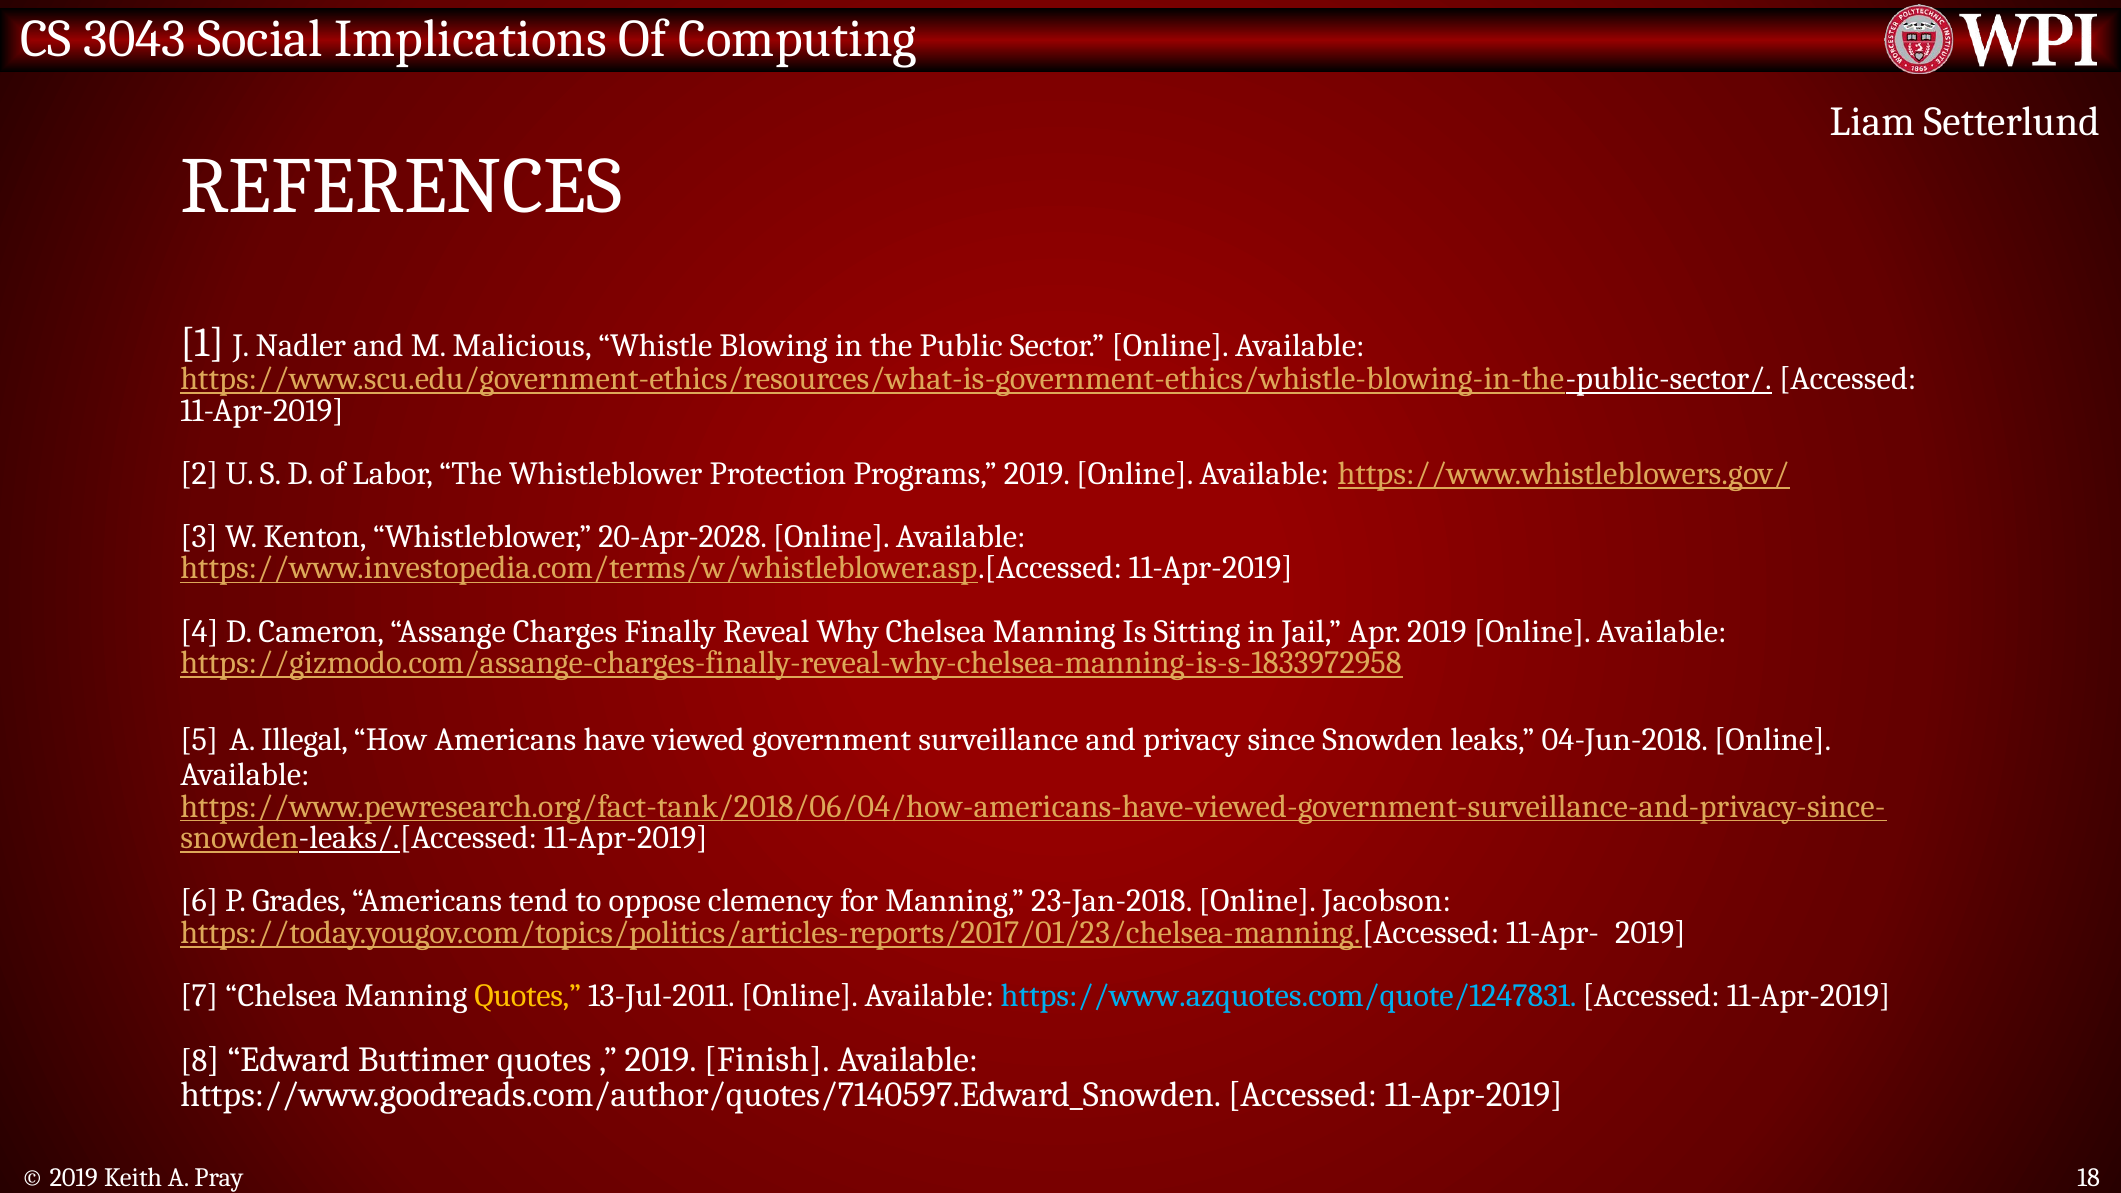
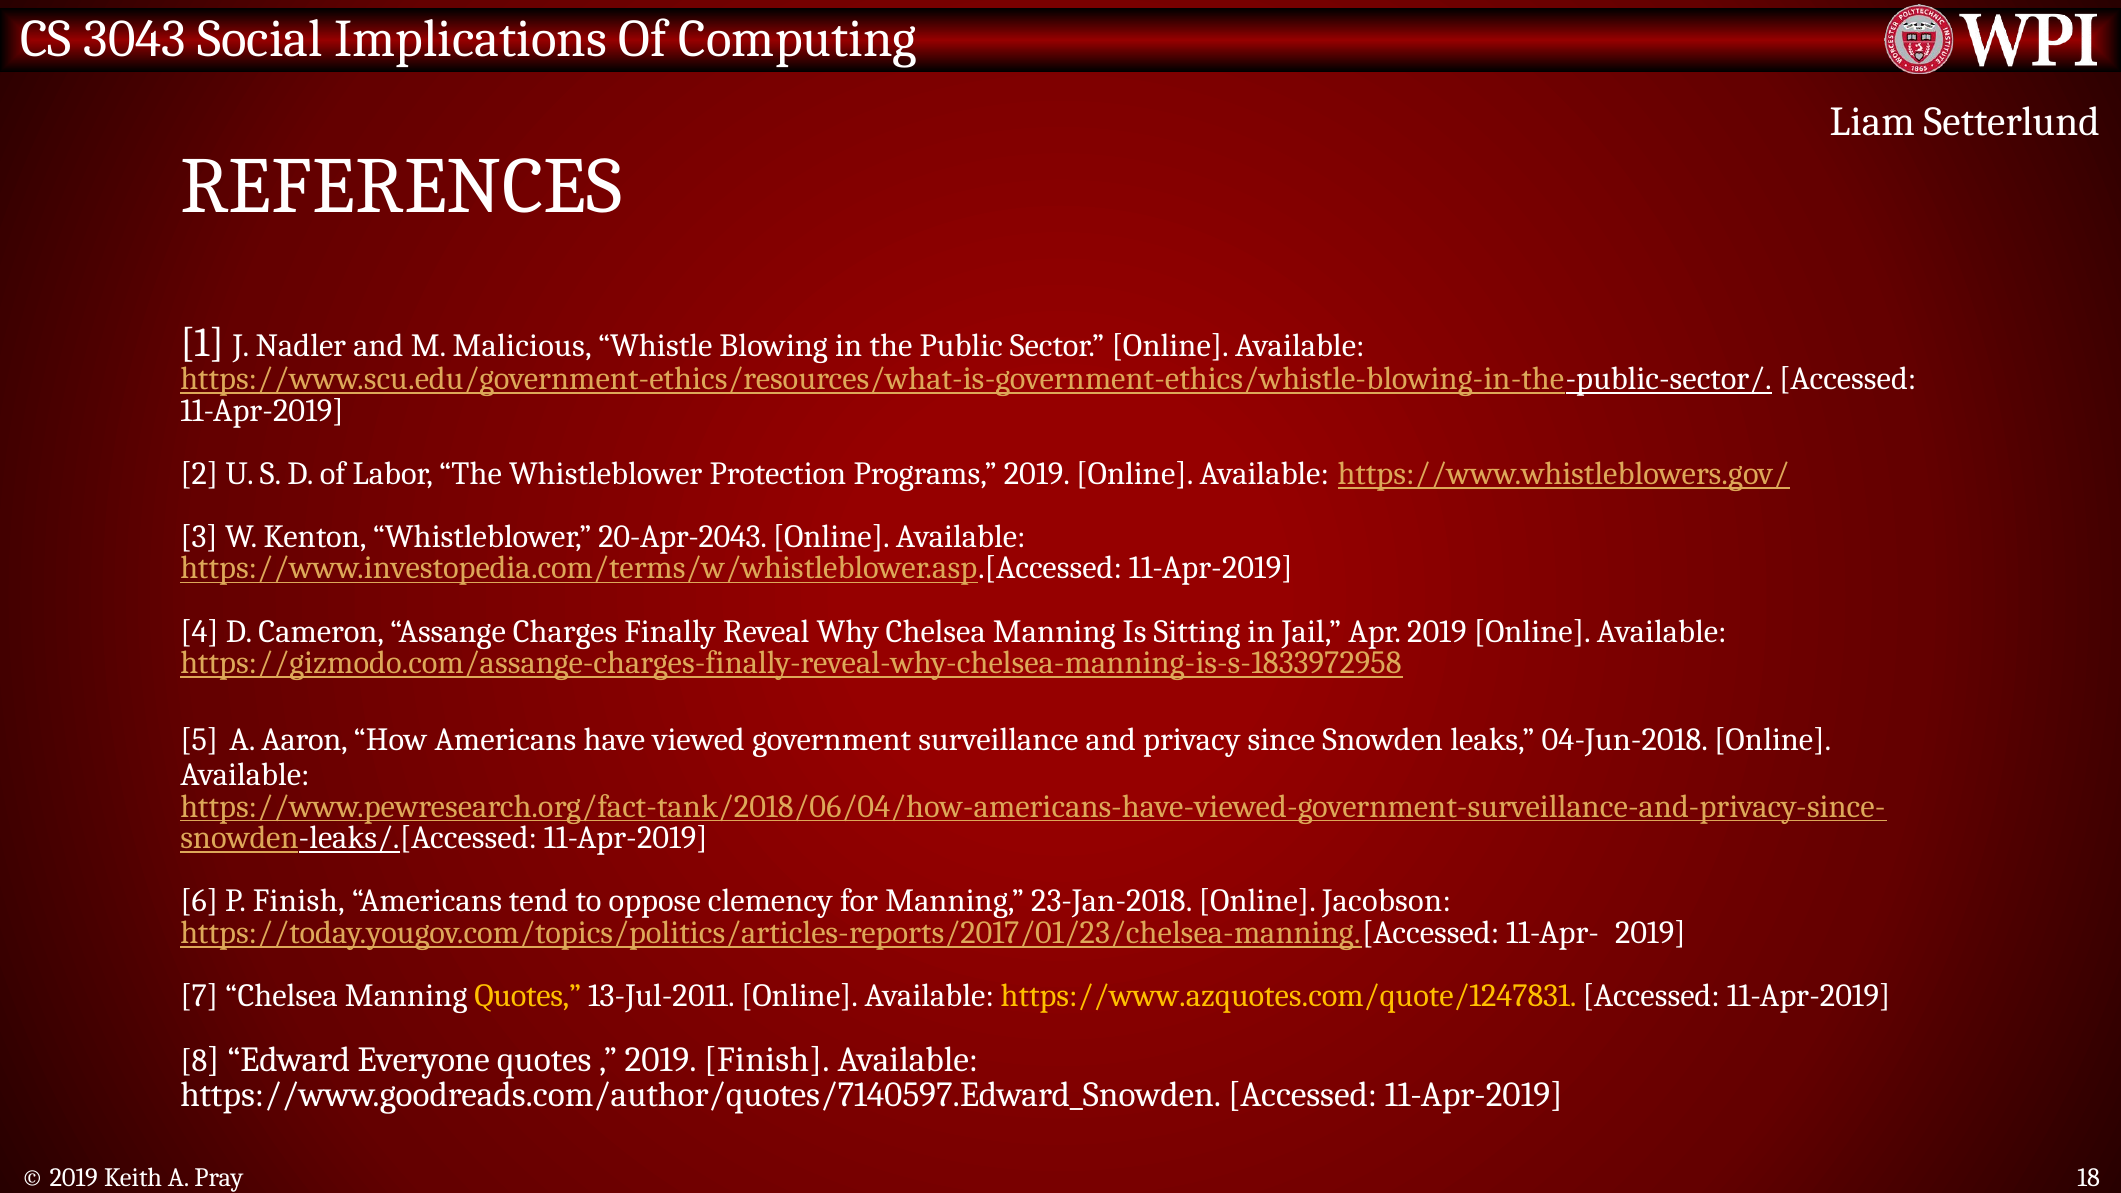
20-Apr-2028: 20-Apr-2028 -> 20-Apr-2043 (683, 537)
Illegal: Illegal -> Aaron (305, 740)
P Grades: Grades -> Finish (299, 901)
https://www.azquotes.com/quote/1247831 colour: light blue -> yellow (1289, 996)
Buttimer: Buttimer -> Everyone (424, 1060)
